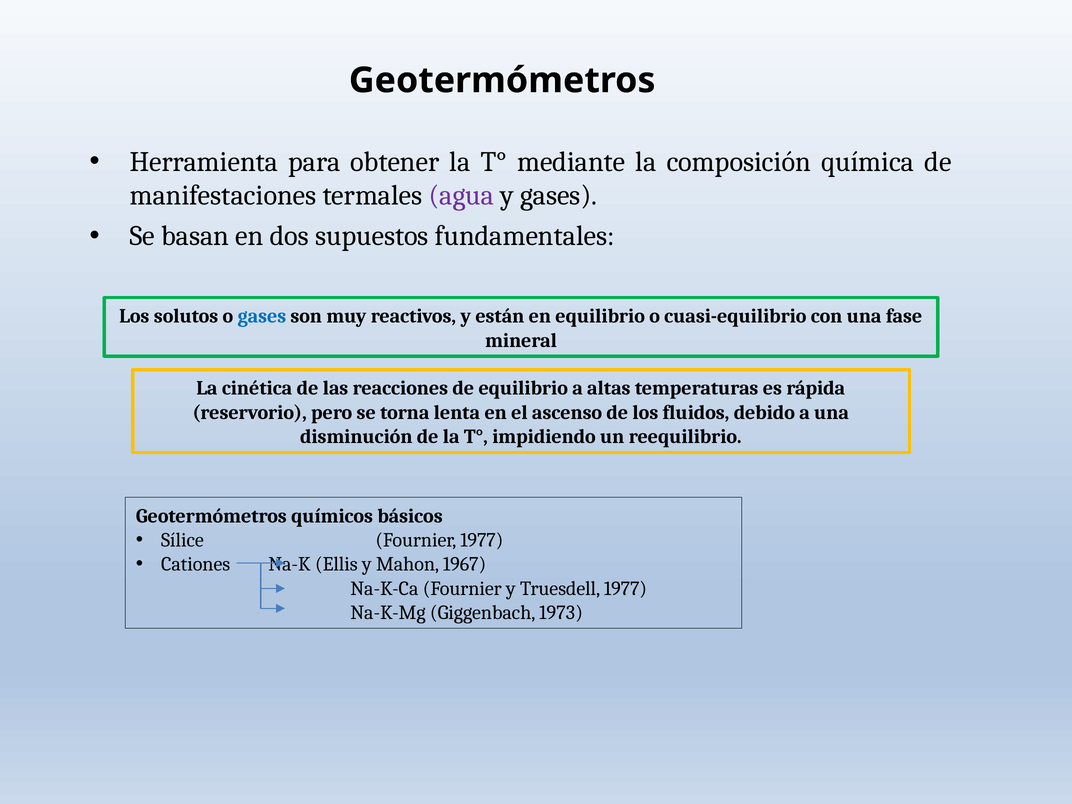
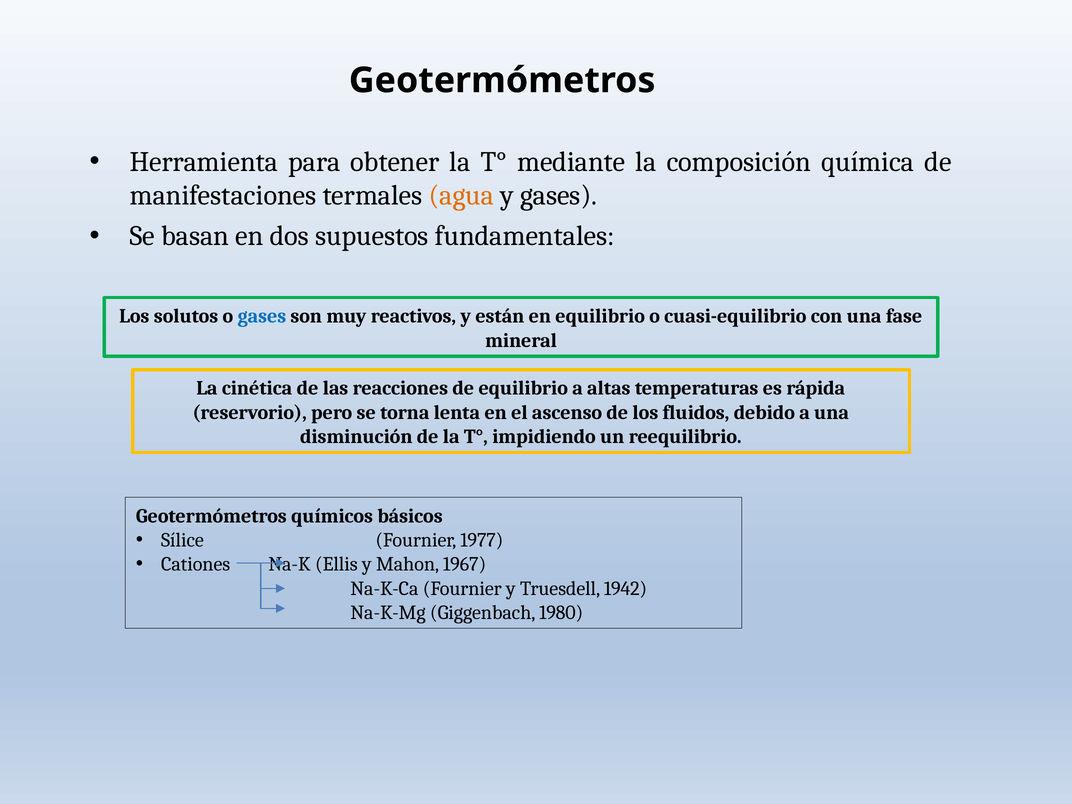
agua colour: purple -> orange (461, 196)
Truesdell 1977: 1977 -> 1942 (626, 588)
1973: 1973 -> 1980 (561, 613)
